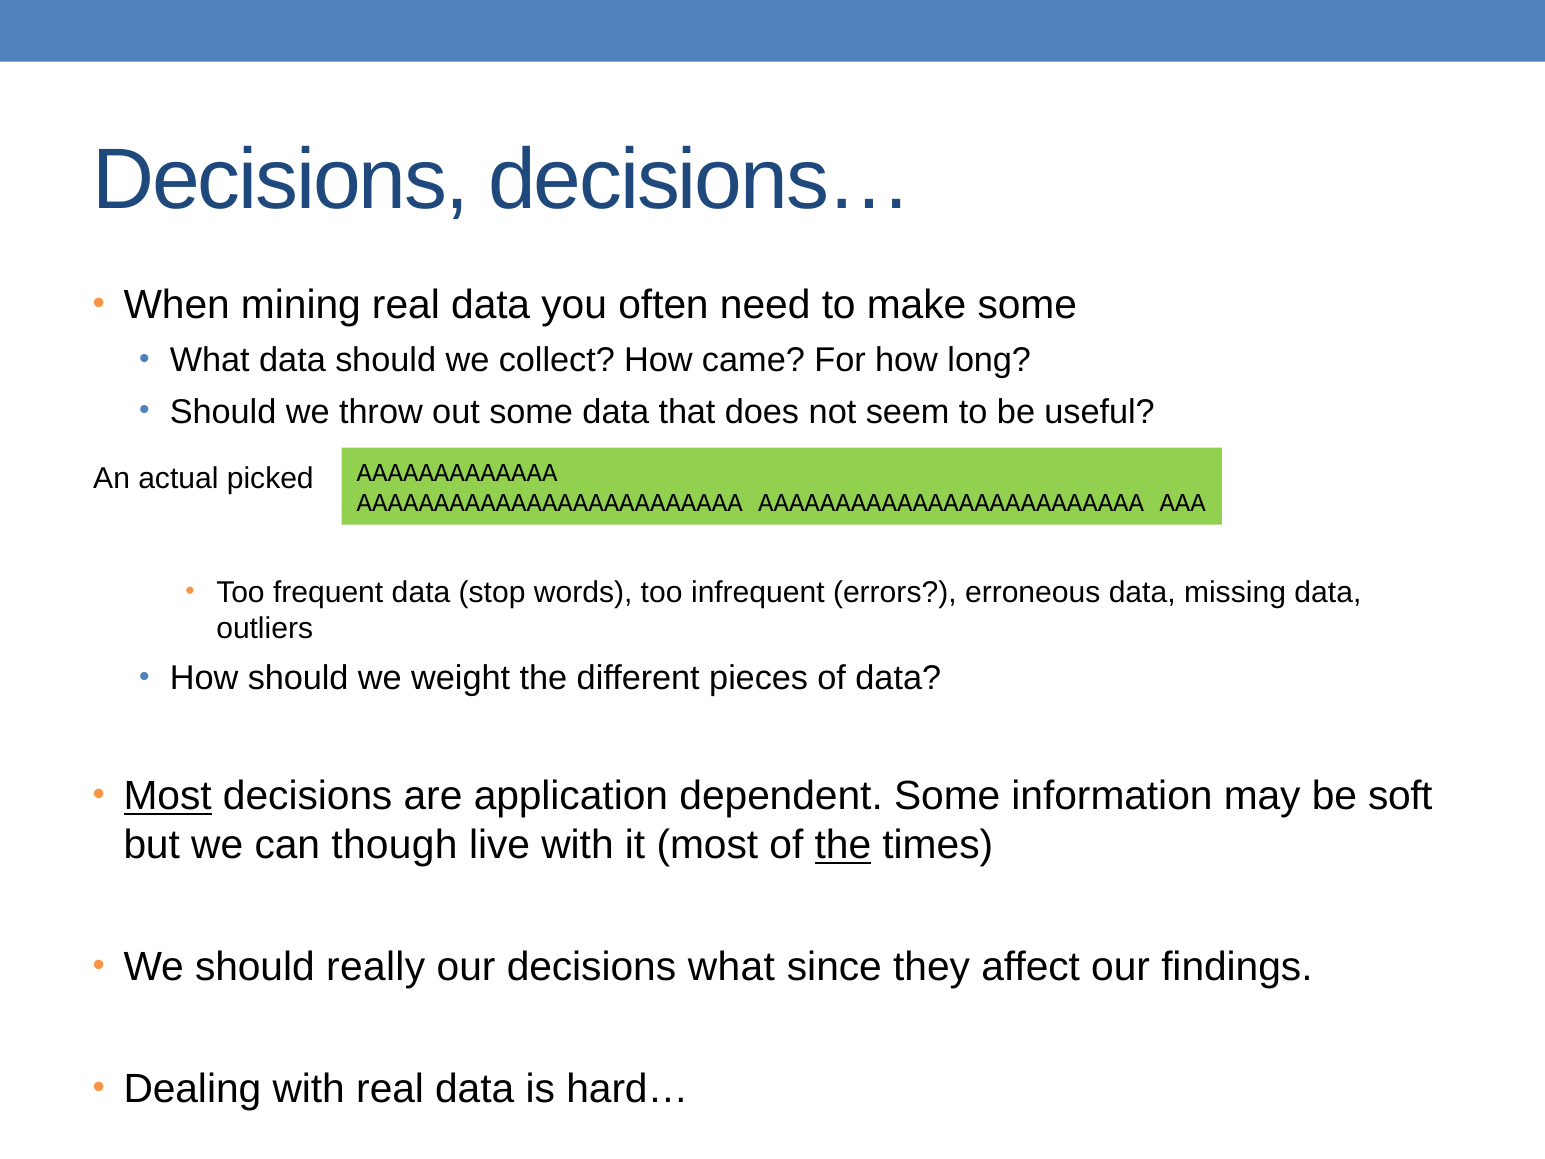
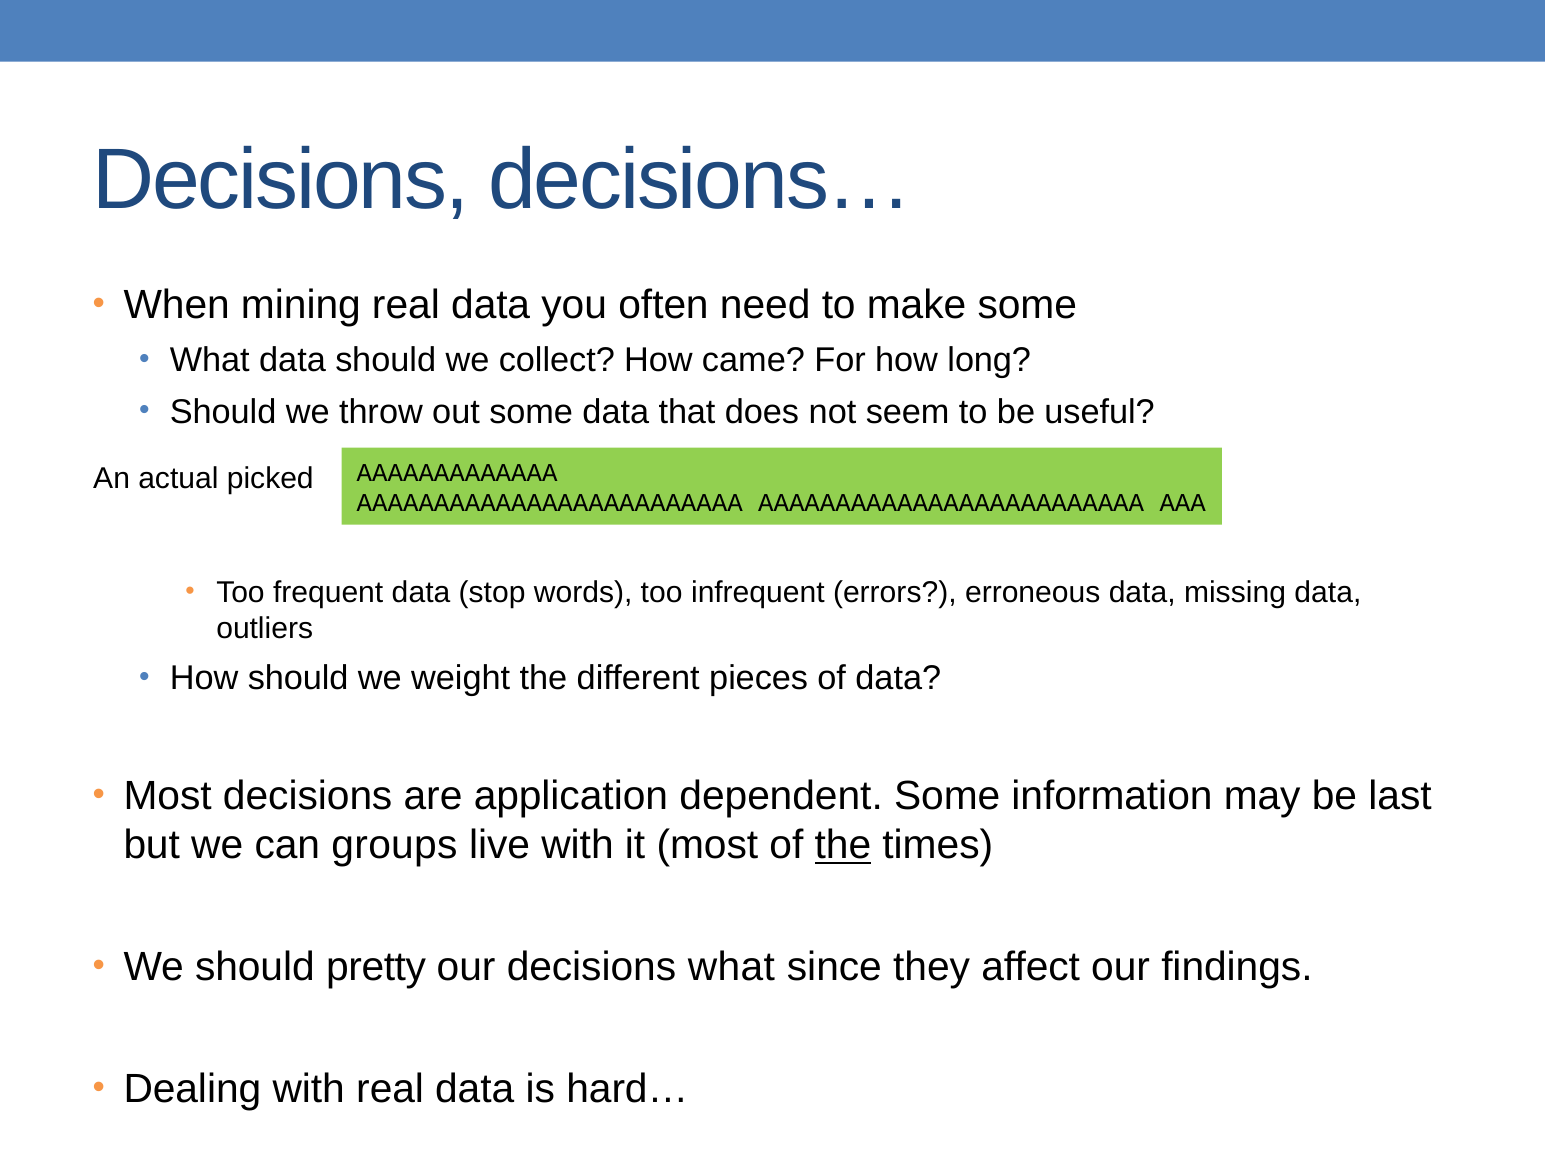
Most underline: present -> none (168, 796)
soft: soft -> last (1400, 796)
though: though -> groups (394, 845)
really: really -> pretty (376, 967)
